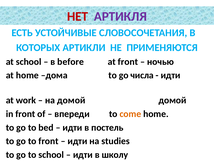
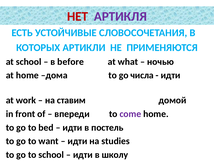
at front: front -> what (128, 62)
на домой: домой -> ставим (71, 100)
come colour: orange -> purple (130, 114)
to front: front -> want (49, 141)
